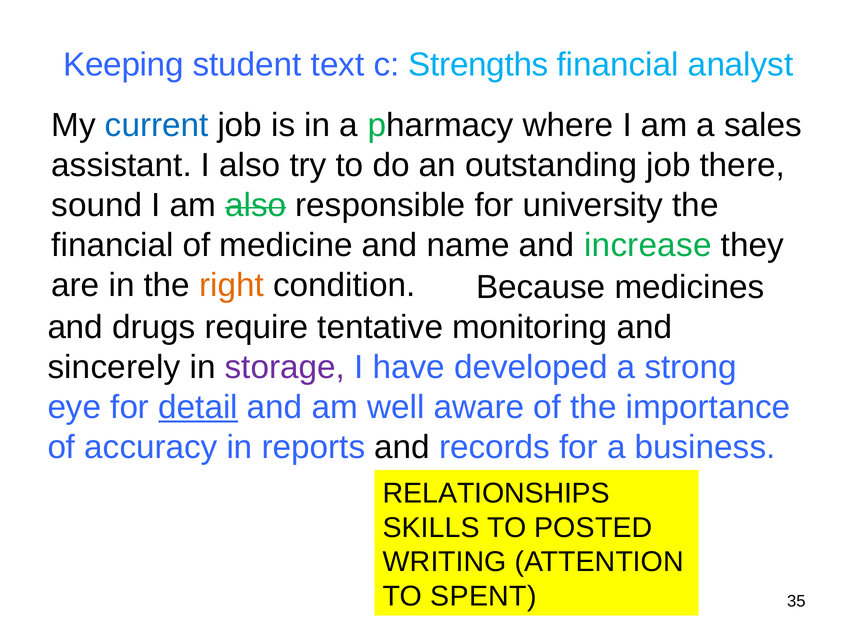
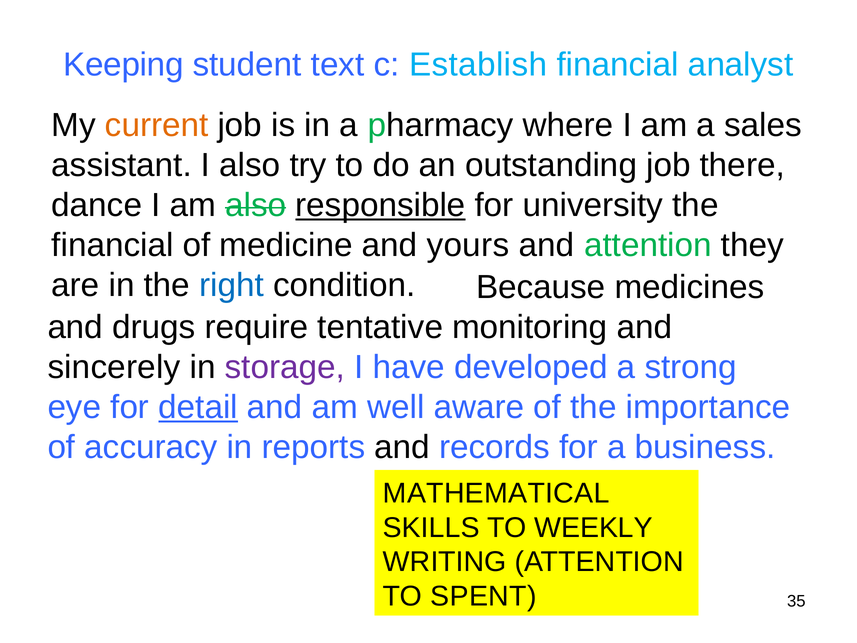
Strengths: Strengths -> Establish (478, 65)
current colour: blue -> orange (157, 125)
sound: sound -> dance (97, 205)
responsible underline: none -> present (380, 205)
name: name -> yours (468, 245)
and increase: increase -> attention (648, 245)
right colour: orange -> blue (232, 285)
RELATIONSHIPS: RELATIONSHIPS -> MATHEMATICAL (496, 493)
POSTED: POSTED -> WEEKLY (594, 527)
